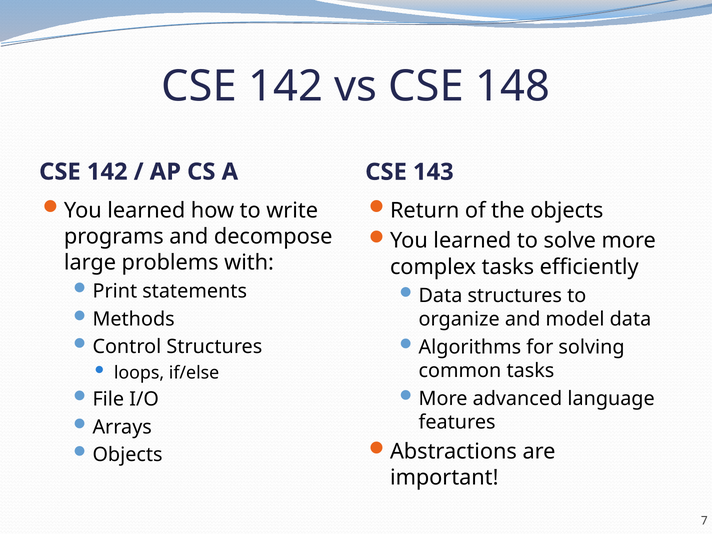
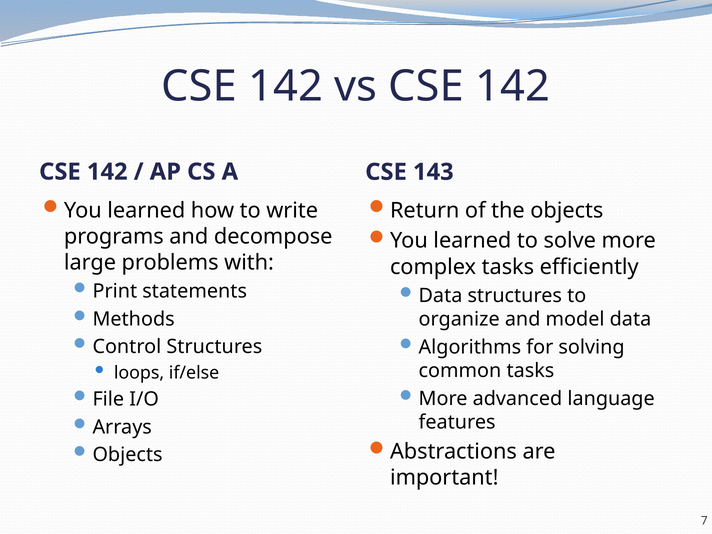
vs CSE 148: 148 -> 142 (513, 87)
